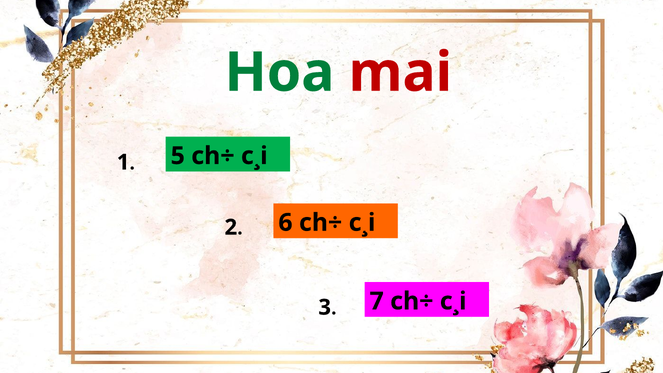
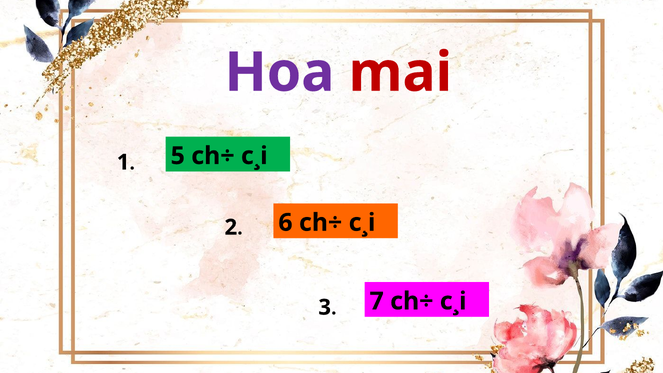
Hoa colour: green -> purple (279, 73)
